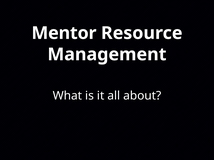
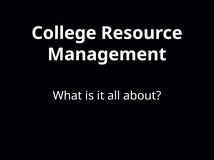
Mentor: Mentor -> College (64, 33)
